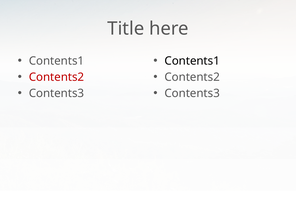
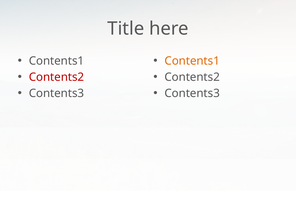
Contents1 colour: black -> orange (192, 61)
